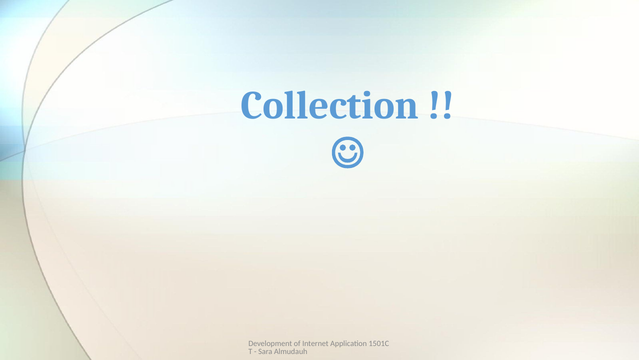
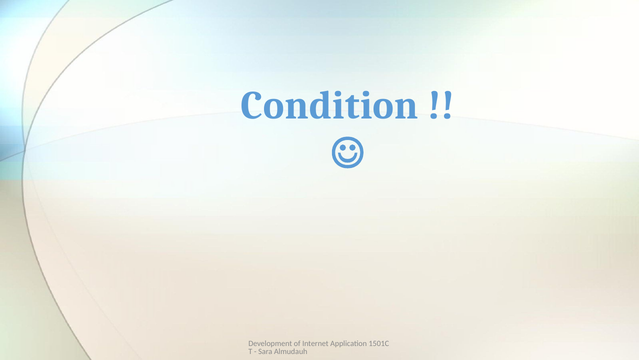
Collection: Collection -> Condition (330, 106)
